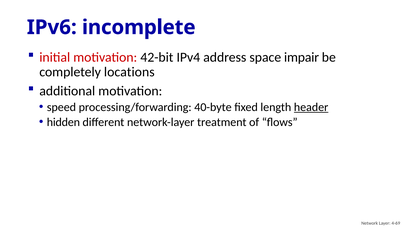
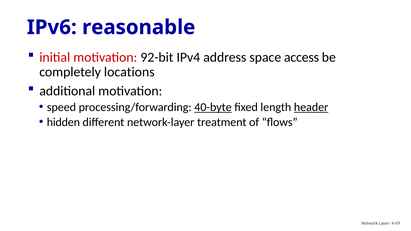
incomplete: incomplete -> reasonable (139, 27)
42-bit: 42-bit -> 92-bit (157, 57)
impair: impair -> access (302, 57)
40-byte underline: none -> present (213, 107)
